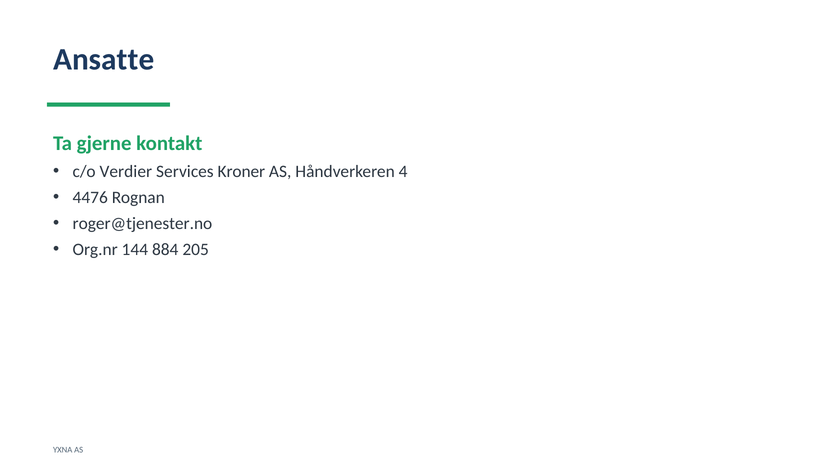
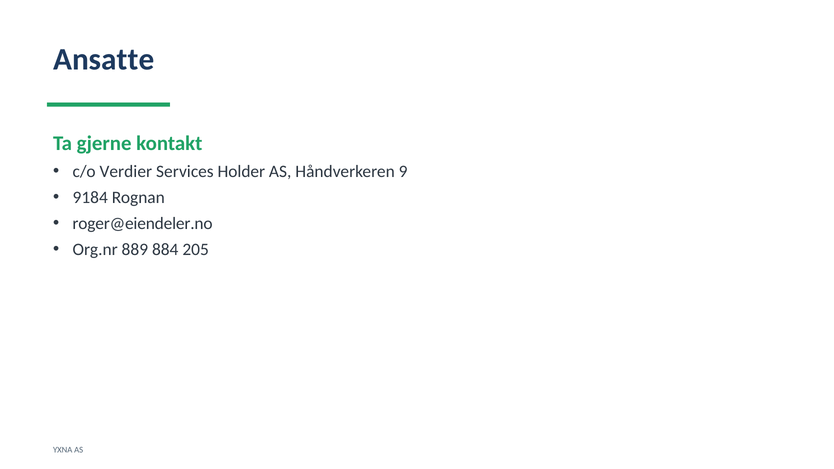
Kroner: Kroner -> Holder (241, 171)
4: 4 -> 9 (403, 171)
4476: 4476 -> 9184 (90, 198)
roger@tjenester.no: roger@tjenester.no -> roger@eiendeler.no (143, 224)
144: 144 -> 889 (135, 250)
